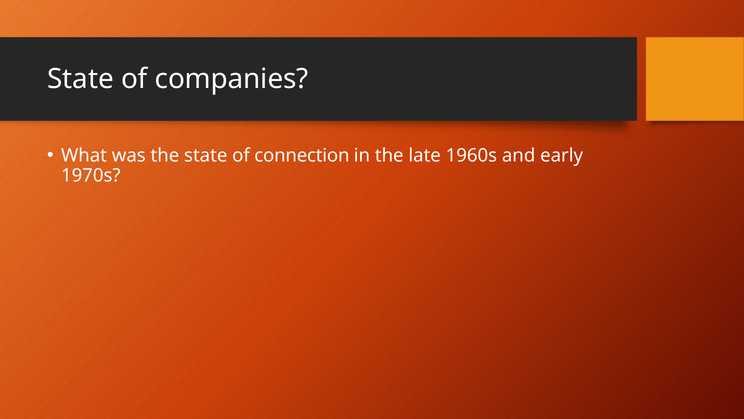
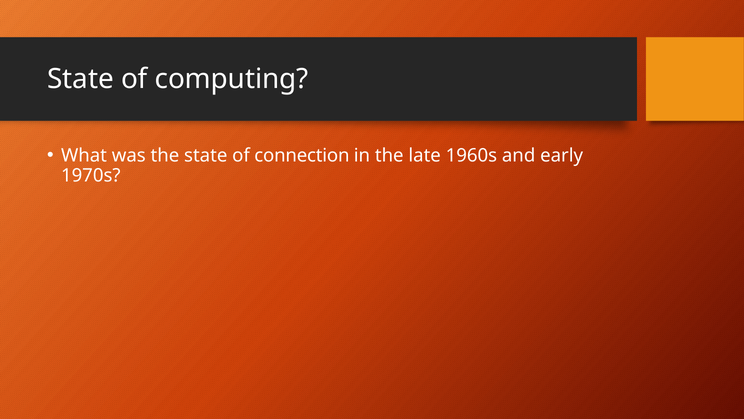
companies: companies -> computing (232, 79)
